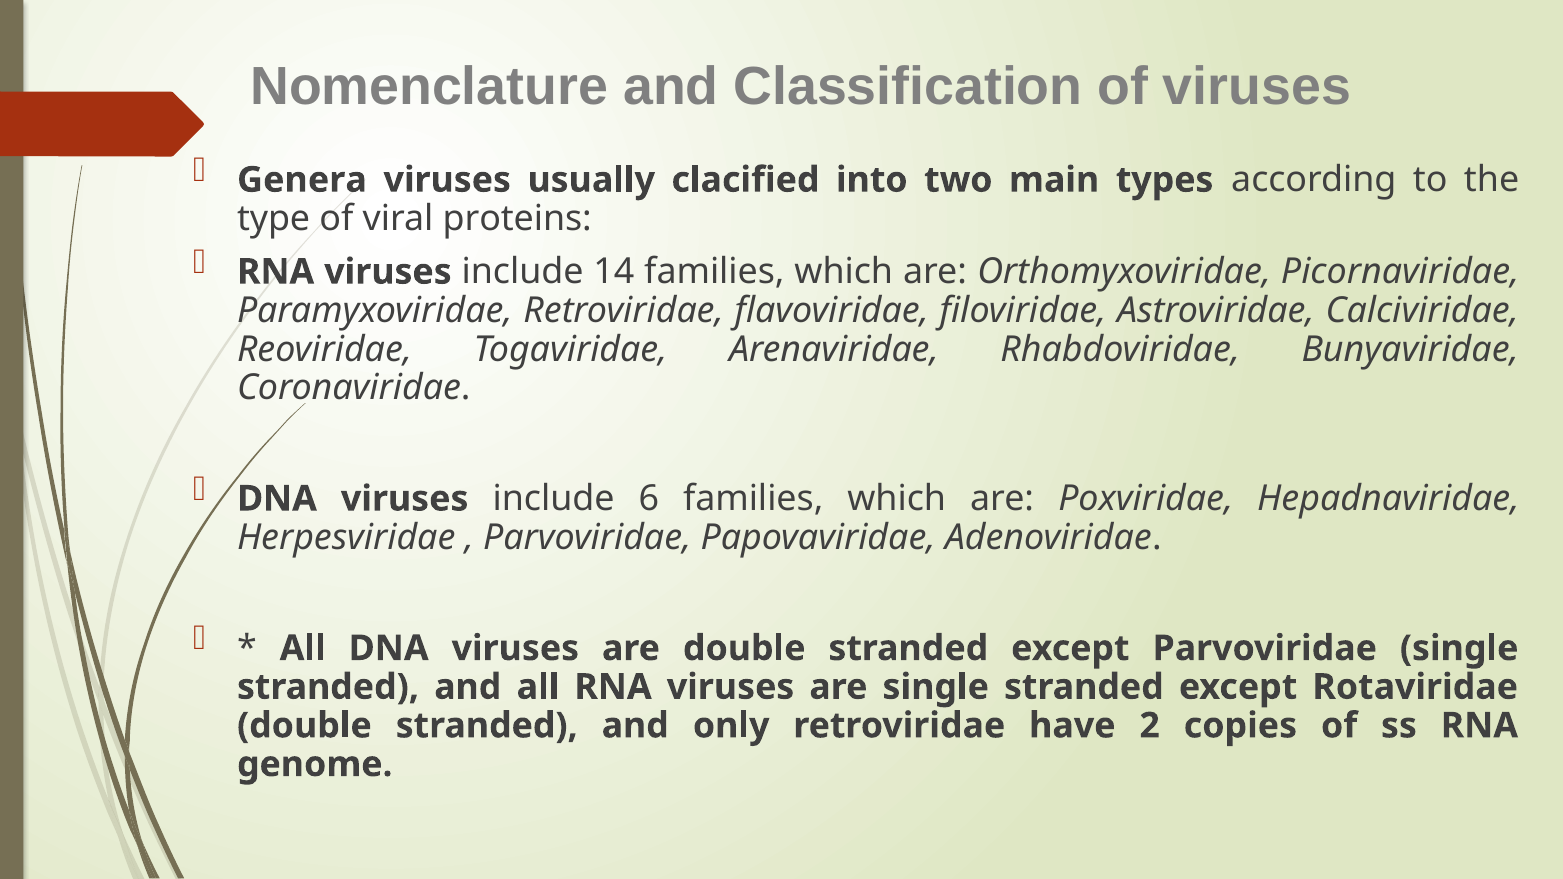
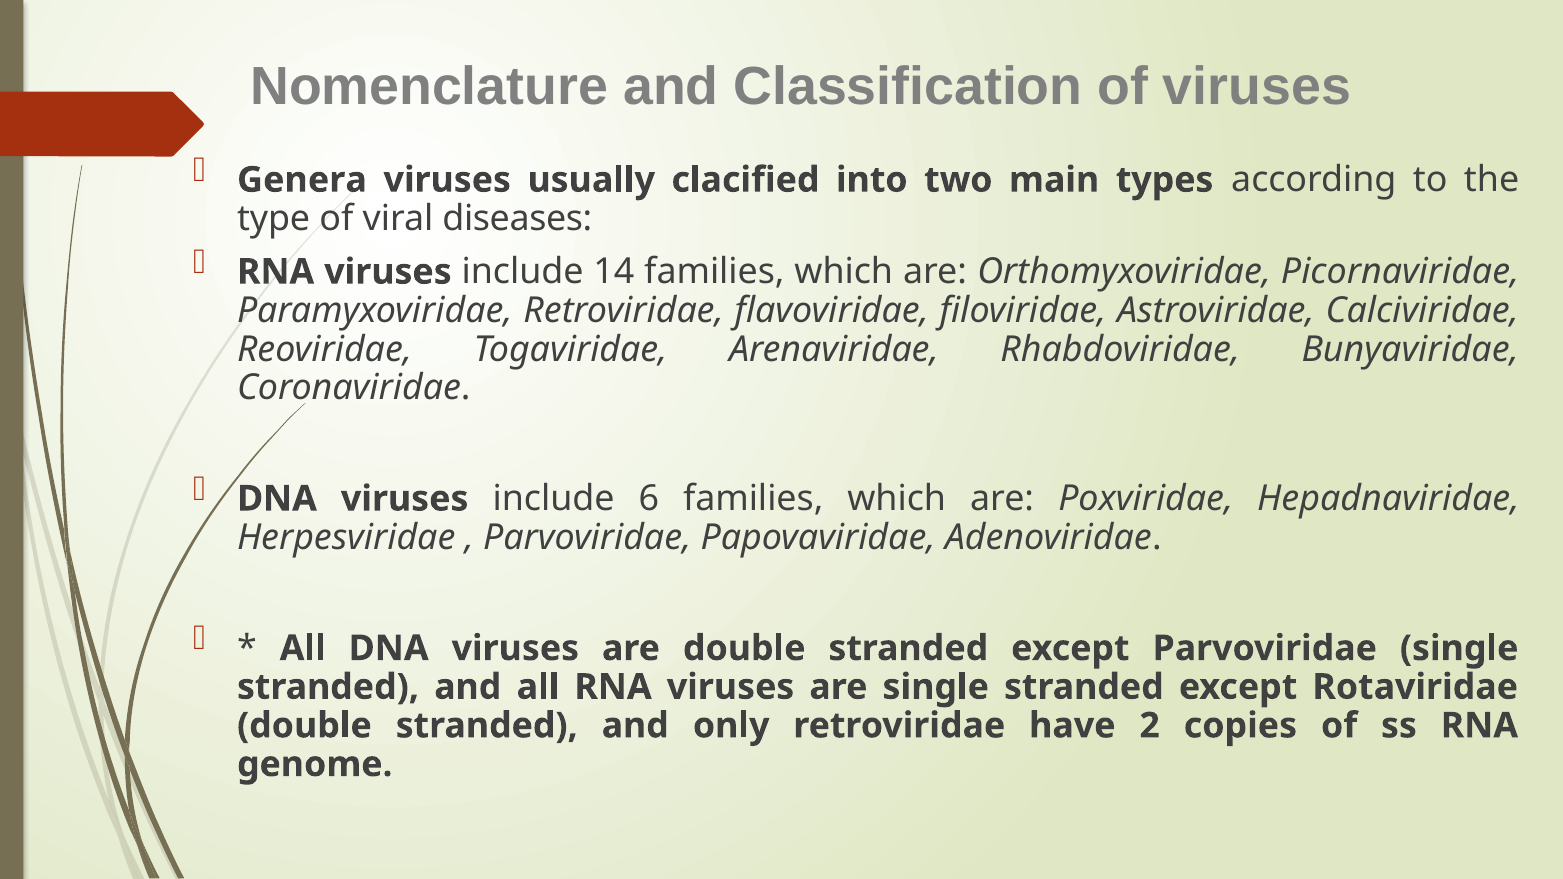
proteins: proteins -> diseases (517, 219)
